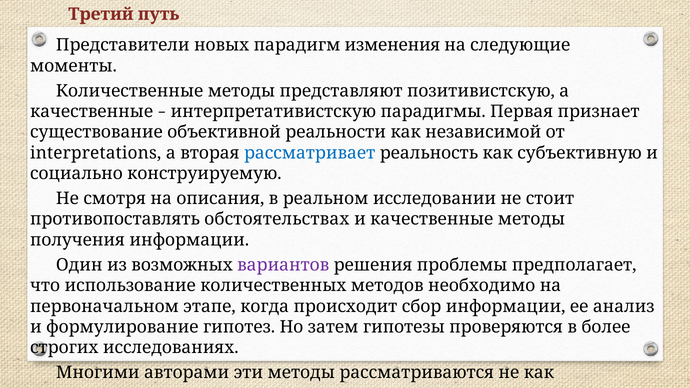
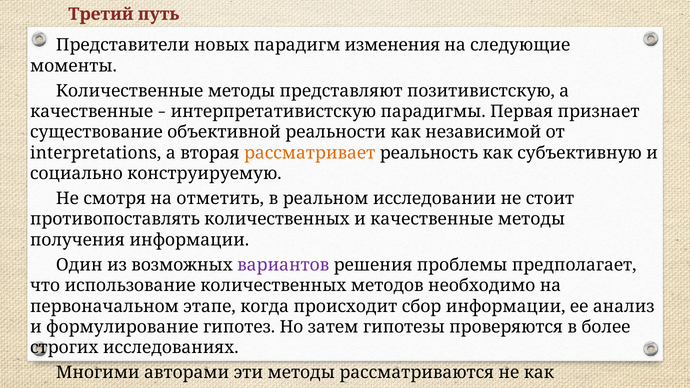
рассматривает colour: blue -> orange (310, 153)
описания: описания -> отметить (220, 199)
противопоставлять обстоятельствах: обстоятельствах -> количественных (277, 219)
